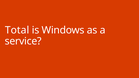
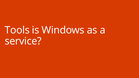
Total: Total -> Tools (17, 30)
